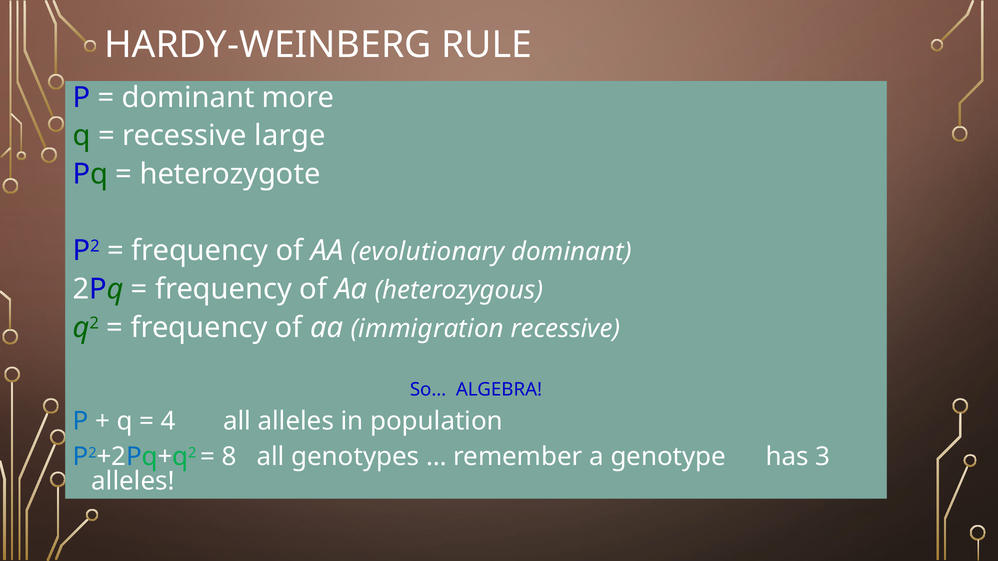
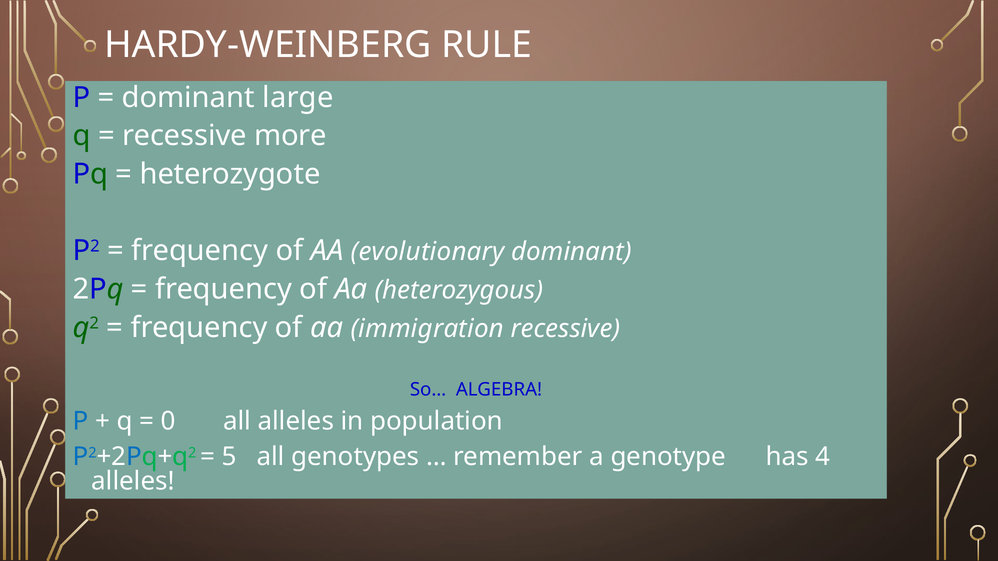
more: more -> large (298, 98)
large: large -> more (290, 136)
4: 4 -> 0 (168, 421)
8: 8 -> 5 (229, 457)
3: 3 -> 4 (823, 457)
